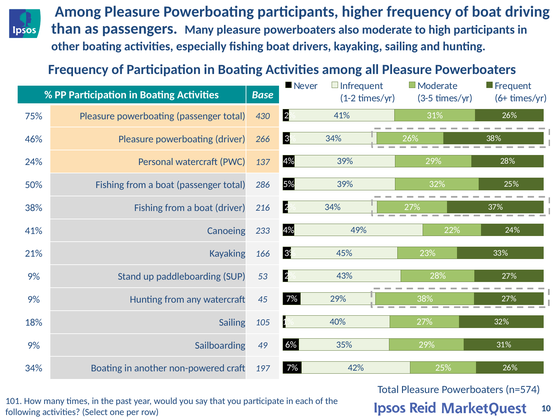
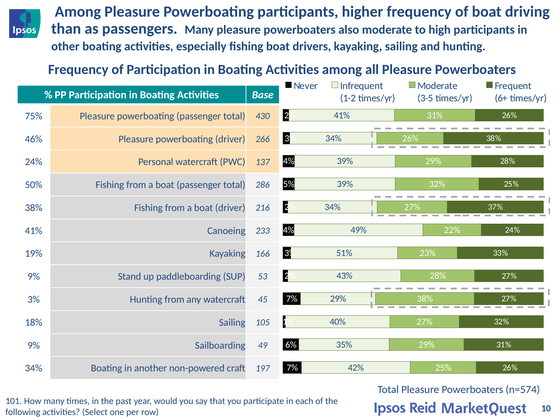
45%: 45% -> 51% (344, 253)
21%: 21% -> 19% (34, 254)
9%: 9% -> 3% (34, 300)
